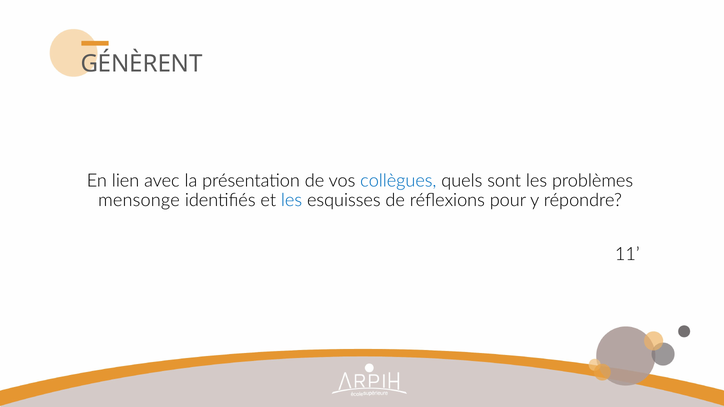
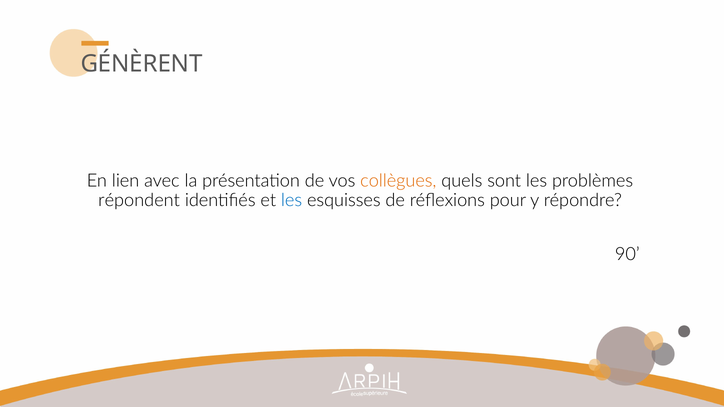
collègues colour: blue -> orange (398, 181)
mensonge: mensonge -> répondent (139, 200)
11: 11 -> 90 (627, 255)
